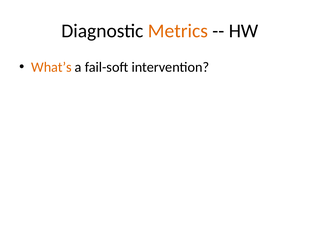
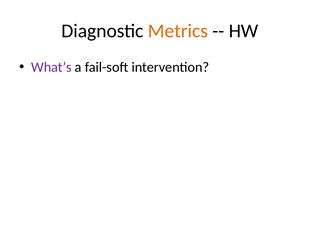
What’s colour: orange -> purple (51, 67)
